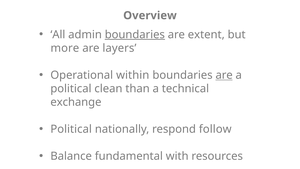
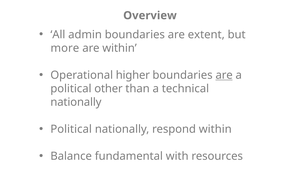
boundaries underline: present -> none (135, 35)
are layers: layers -> within (120, 48)
within: within -> higher (133, 75)
clean: clean -> other (108, 89)
exchange: exchange -> nationally (76, 102)
respond follow: follow -> within (215, 129)
